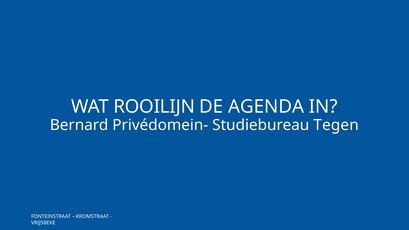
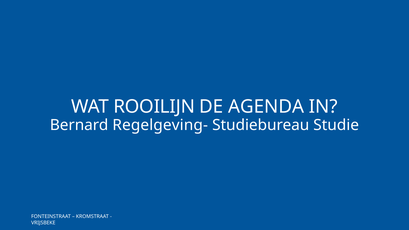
Privédomein-: Privédomein- -> Regelgeving- (160, 125)
Tegen: Tegen -> Studie (336, 125)
